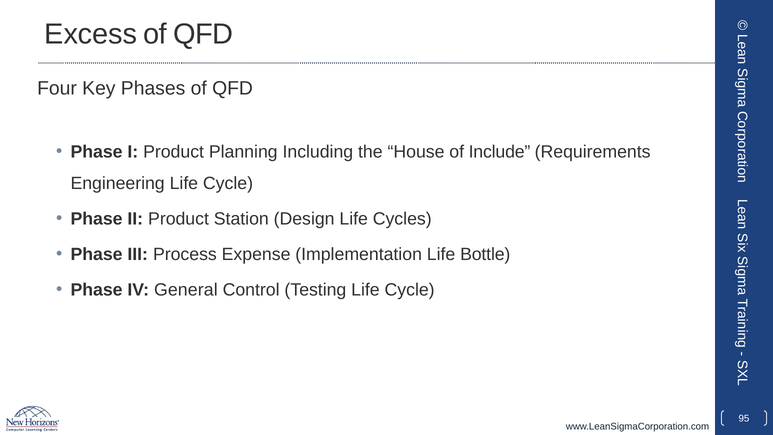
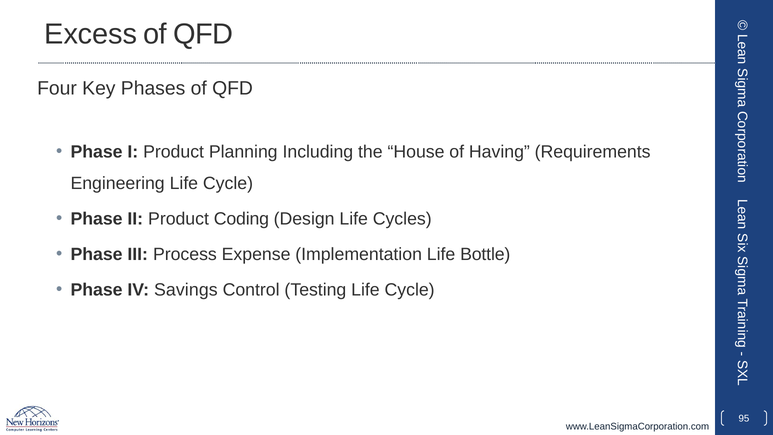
Include: Include -> Having (499, 152)
Station: Station -> Coding (241, 219)
General: General -> Savings (186, 290)
